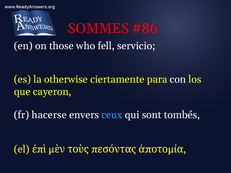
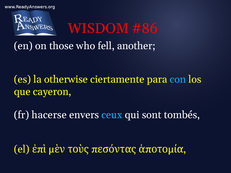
SOMMES: SOMMES -> WISDOM (98, 29)
servicio: servicio -> another (136, 46)
con colour: white -> light blue (178, 79)
